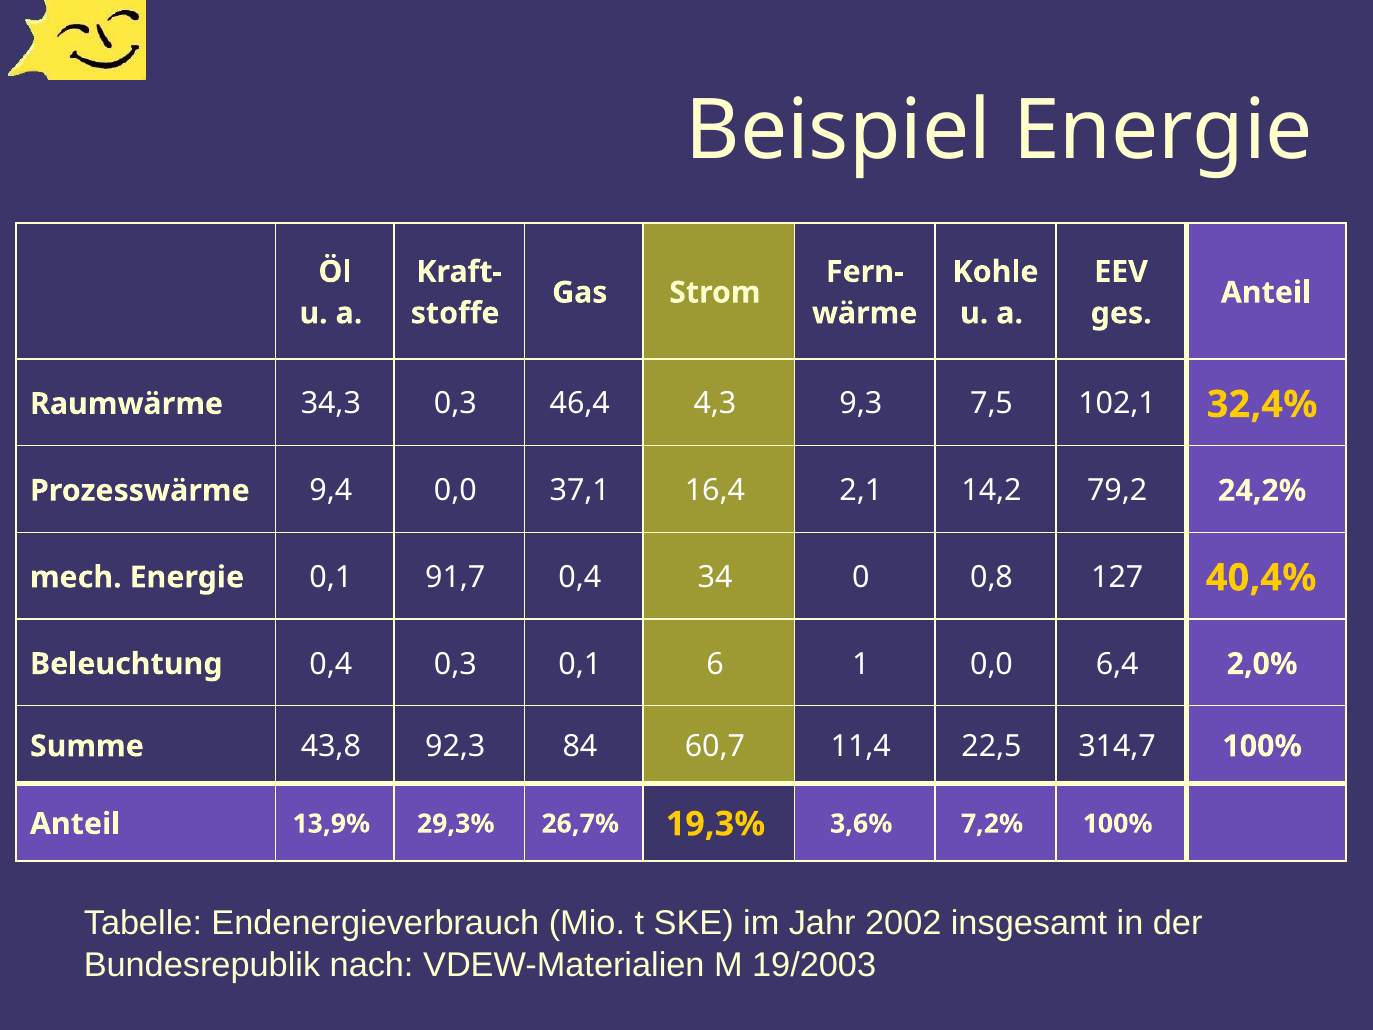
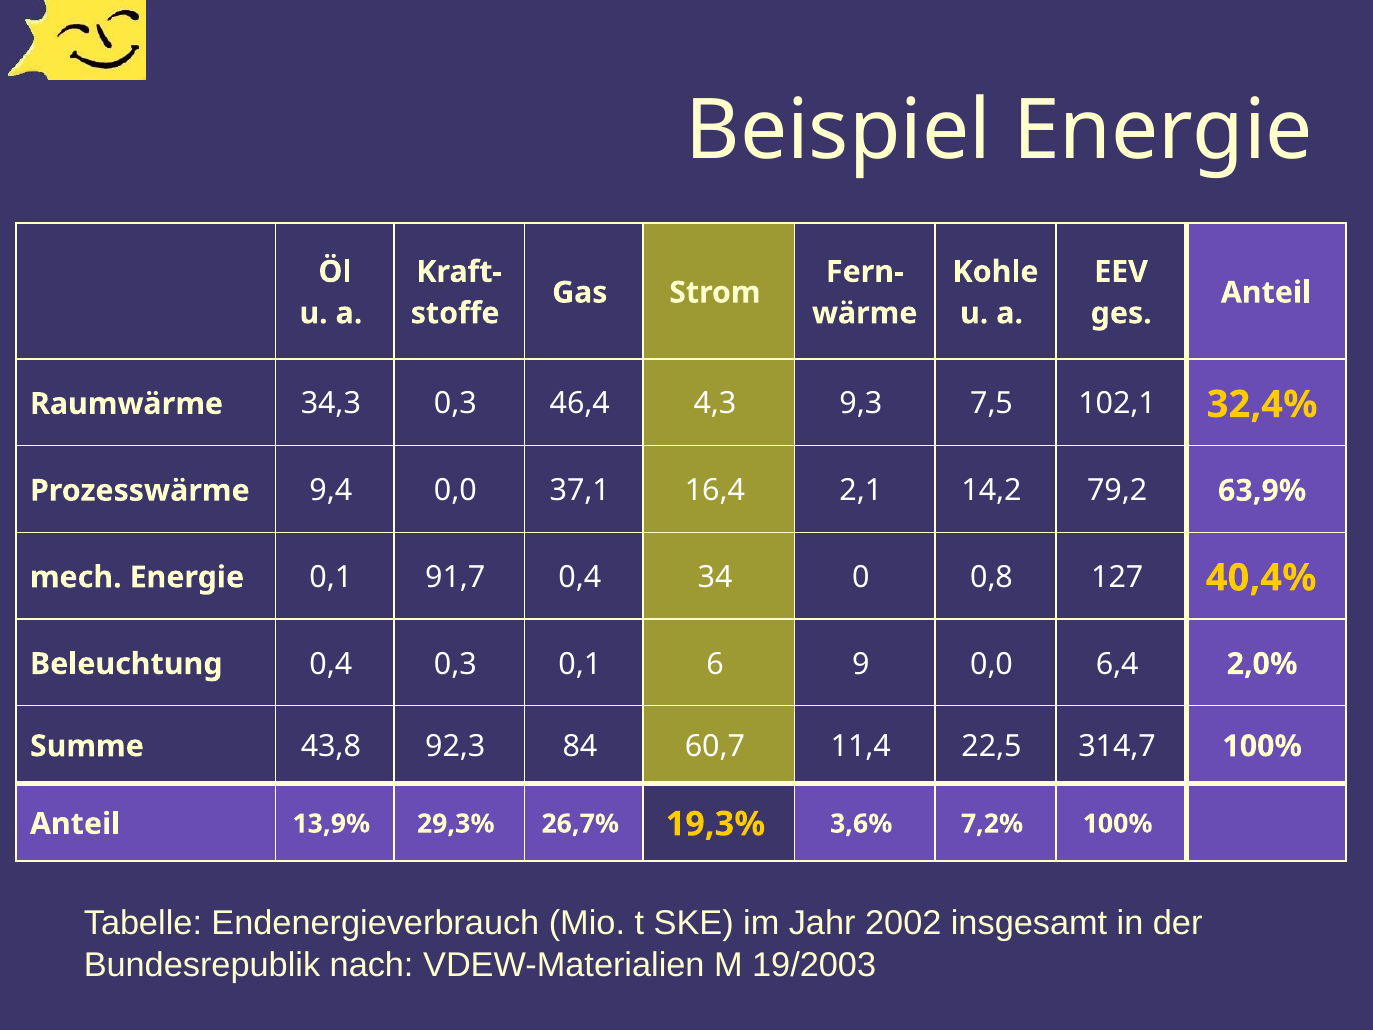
24,2%: 24,2% -> 63,9% (1262, 491)
1: 1 -> 9 (861, 664)
